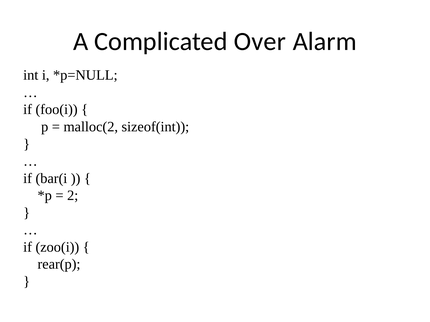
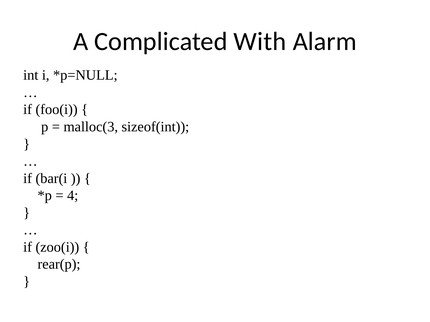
Over: Over -> With (260, 42)
malloc(2: malloc(2 -> malloc(3 (91, 127)
2: 2 -> 4 (73, 196)
